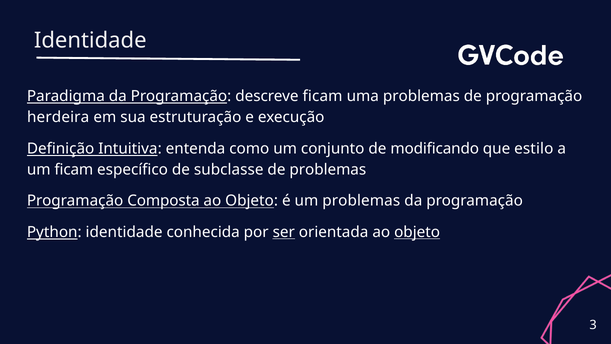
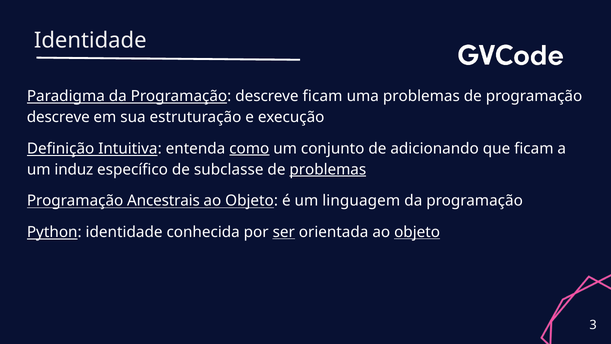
herdeira: herdeira -> descreve (58, 117)
como underline: none -> present (249, 148)
modificando: modificando -> adicionando (435, 148)
que estilo: estilo -> ficam (534, 148)
um ficam: ficam -> induz (74, 169)
problemas underline: none -> present (328, 169)
Composta: Composta -> Ancestrais (163, 201)
um problemas: problemas -> linguagem (361, 201)
